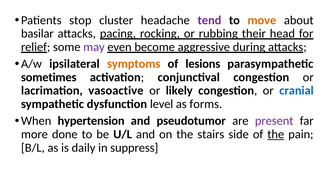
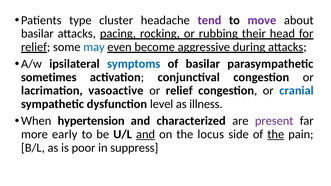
stop: stop -> type (80, 20)
move colour: orange -> purple (262, 20)
may colour: purple -> blue (94, 47)
symptoms colour: orange -> blue (134, 64)
of lesions: lesions -> basilar (203, 64)
or likely: likely -> relief (179, 91)
forms: forms -> illness (206, 104)
pseudotumor: pseudotumor -> characterized (191, 121)
done: done -> early (65, 134)
and underline: none -> present (146, 134)
stairs: stairs -> locus (211, 134)
daily: daily -> poor (84, 148)
